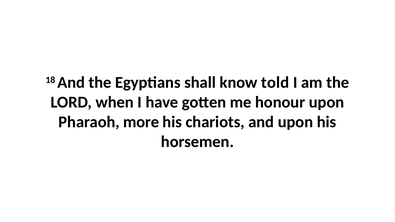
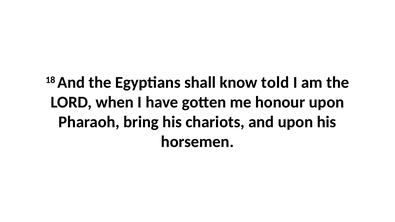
more: more -> bring (141, 122)
